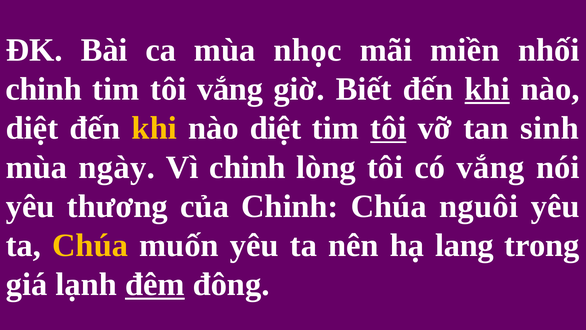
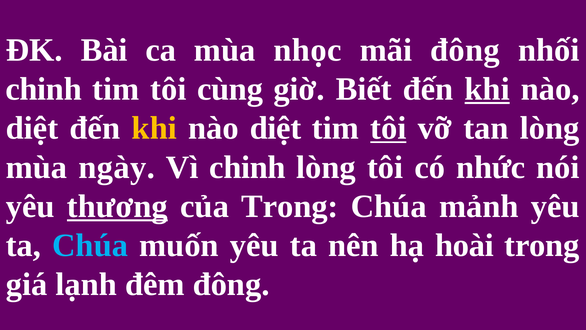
mãi miền: miền -> đông (465, 50)
tôi vắng: vắng -> cùng (230, 89)
tan sinh: sinh -> lòng (550, 128)
có vắng: vắng -> nhức (491, 167)
thương underline: none -> present (117, 206)
của Chinh: Chinh -> Trong (290, 206)
nguôi: nguôi -> mảnh (479, 206)
Chúa colour: yellow -> light blue (90, 245)
lang: lang -> hoài (464, 245)
đêm underline: present -> none (155, 284)
